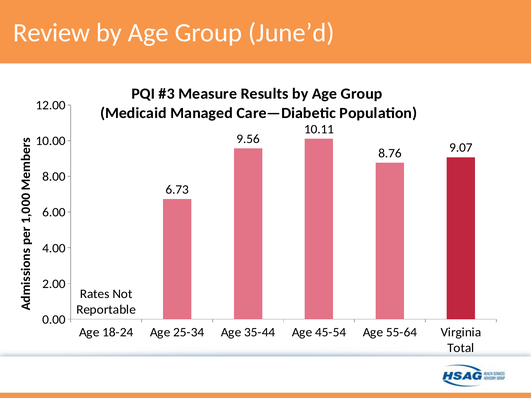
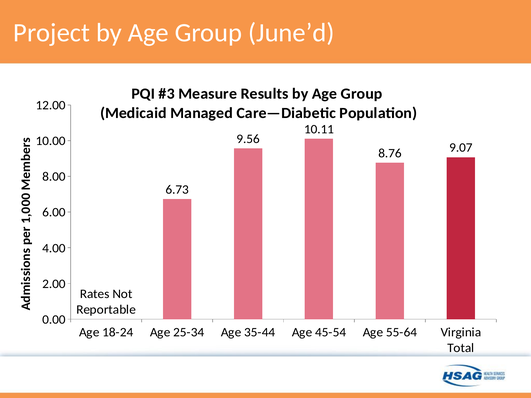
Review: Review -> Project (52, 33)
